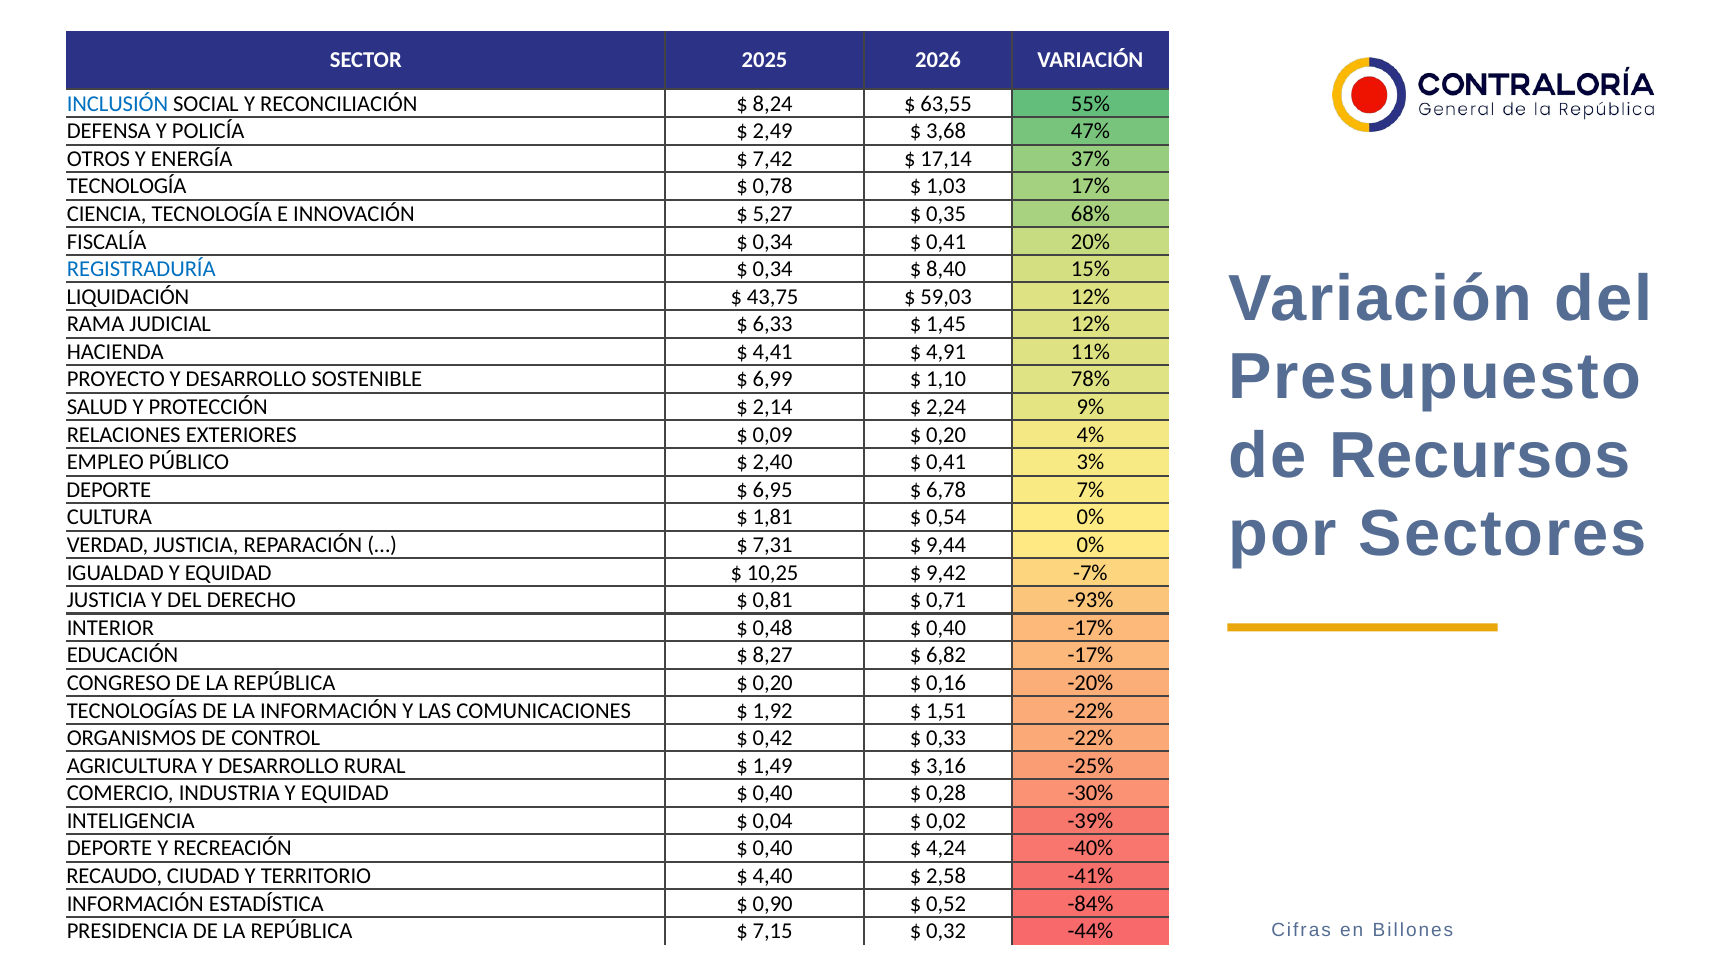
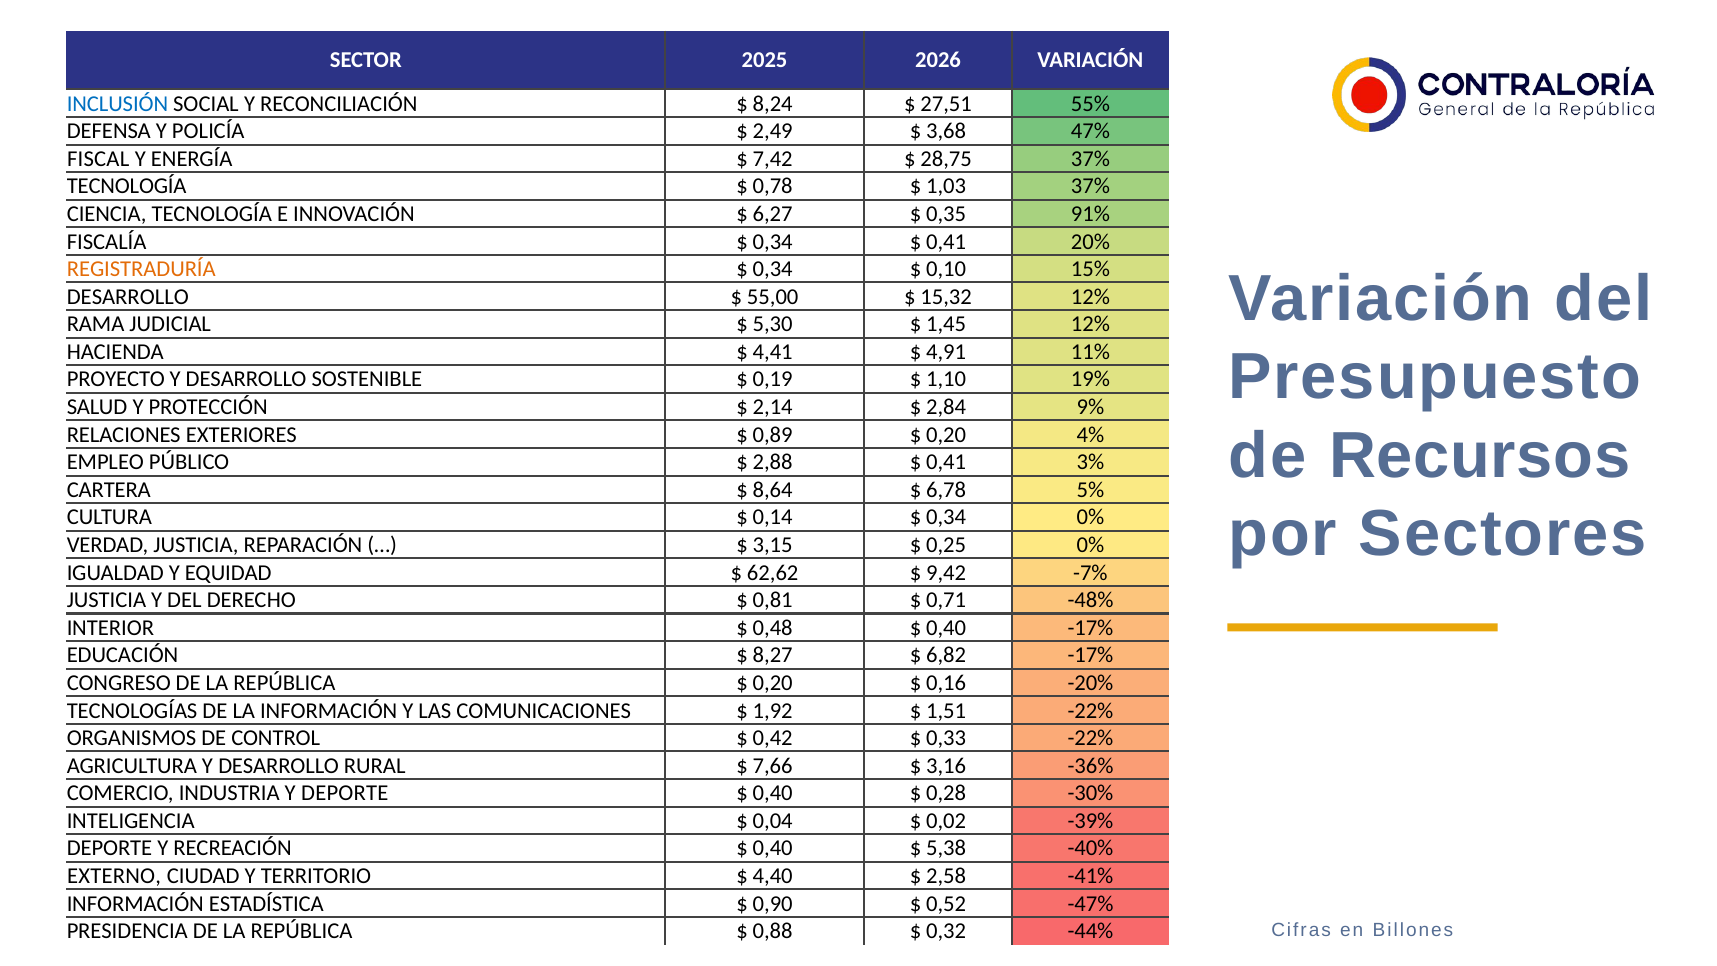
63,55: 63,55 -> 27,51 (946, 104)
OTROS: OTROS -> FISCAL (98, 159)
17,14: 17,14 -> 28,75 (946, 159)
1,03 17%: 17% -> 37% (1090, 186)
5,27: 5,27 -> 6,27 (773, 214)
68%: 68% -> 91% (1090, 214)
REGISTRADURÍA colour: blue -> orange (141, 269)
8,40: 8,40 -> 0,10 (946, 269)
LIQUIDACIÓN: LIQUIDACIÓN -> DESARROLLO (128, 297)
43,75: 43,75 -> 55,00 (773, 297)
59,03: 59,03 -> 15,32 (946, 297)
6,33: 6,33 -> 5,30 (773, 324)
6,99: 6,99 -> 0,19 (773, 379)
78%: 78% -> 19% (1090, 379)
2,24: 2,24 -> 2,84 (946, 407)
0,09: 0,09 -> 0,89 (773, 435)
2,40: 2,40 -> 2,88 (773, 462)
DEPORTE: DEPORTE -> CARTERA (109, 490)
6,95: 6,95 -> 8,64 (773, 490)
7%: 7% -> 5% (1090, 490)
1,81: 1,81 -> 0,14 (773, 517)
0,54: 0,54 -> 0,34 (946, 517)
7,31: 7,31 -> 3,15 (773, 545)
9,44: 9,44 -> 0,25 (946, 545)
10,25: 10,25 -> 62,62 (773, 573)
-93%: -93% -> -48% (1090, 600)
1,49: 1,49 -> 7,66 (773, 766)
-25%: -25% -> -36% (1090, 766)
INDUSTRIA Y EQUIDAD: EQUIDAD -> DEPORTE (345, 793)
4,24: 4,24 -> 5,38 (946, 848)
RECAUDO: RECAUDO -> EXTERNO (114, 876)
-84%: -84% -> -47% (1090, 903)
7,15: 7,15 -> 0,88 (773, 931)
